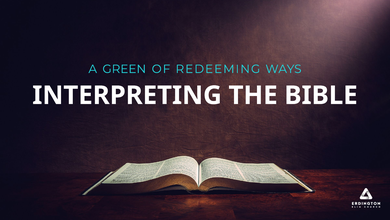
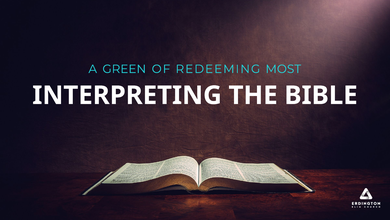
WAYS: WAYS -> MOST (283, 69)
